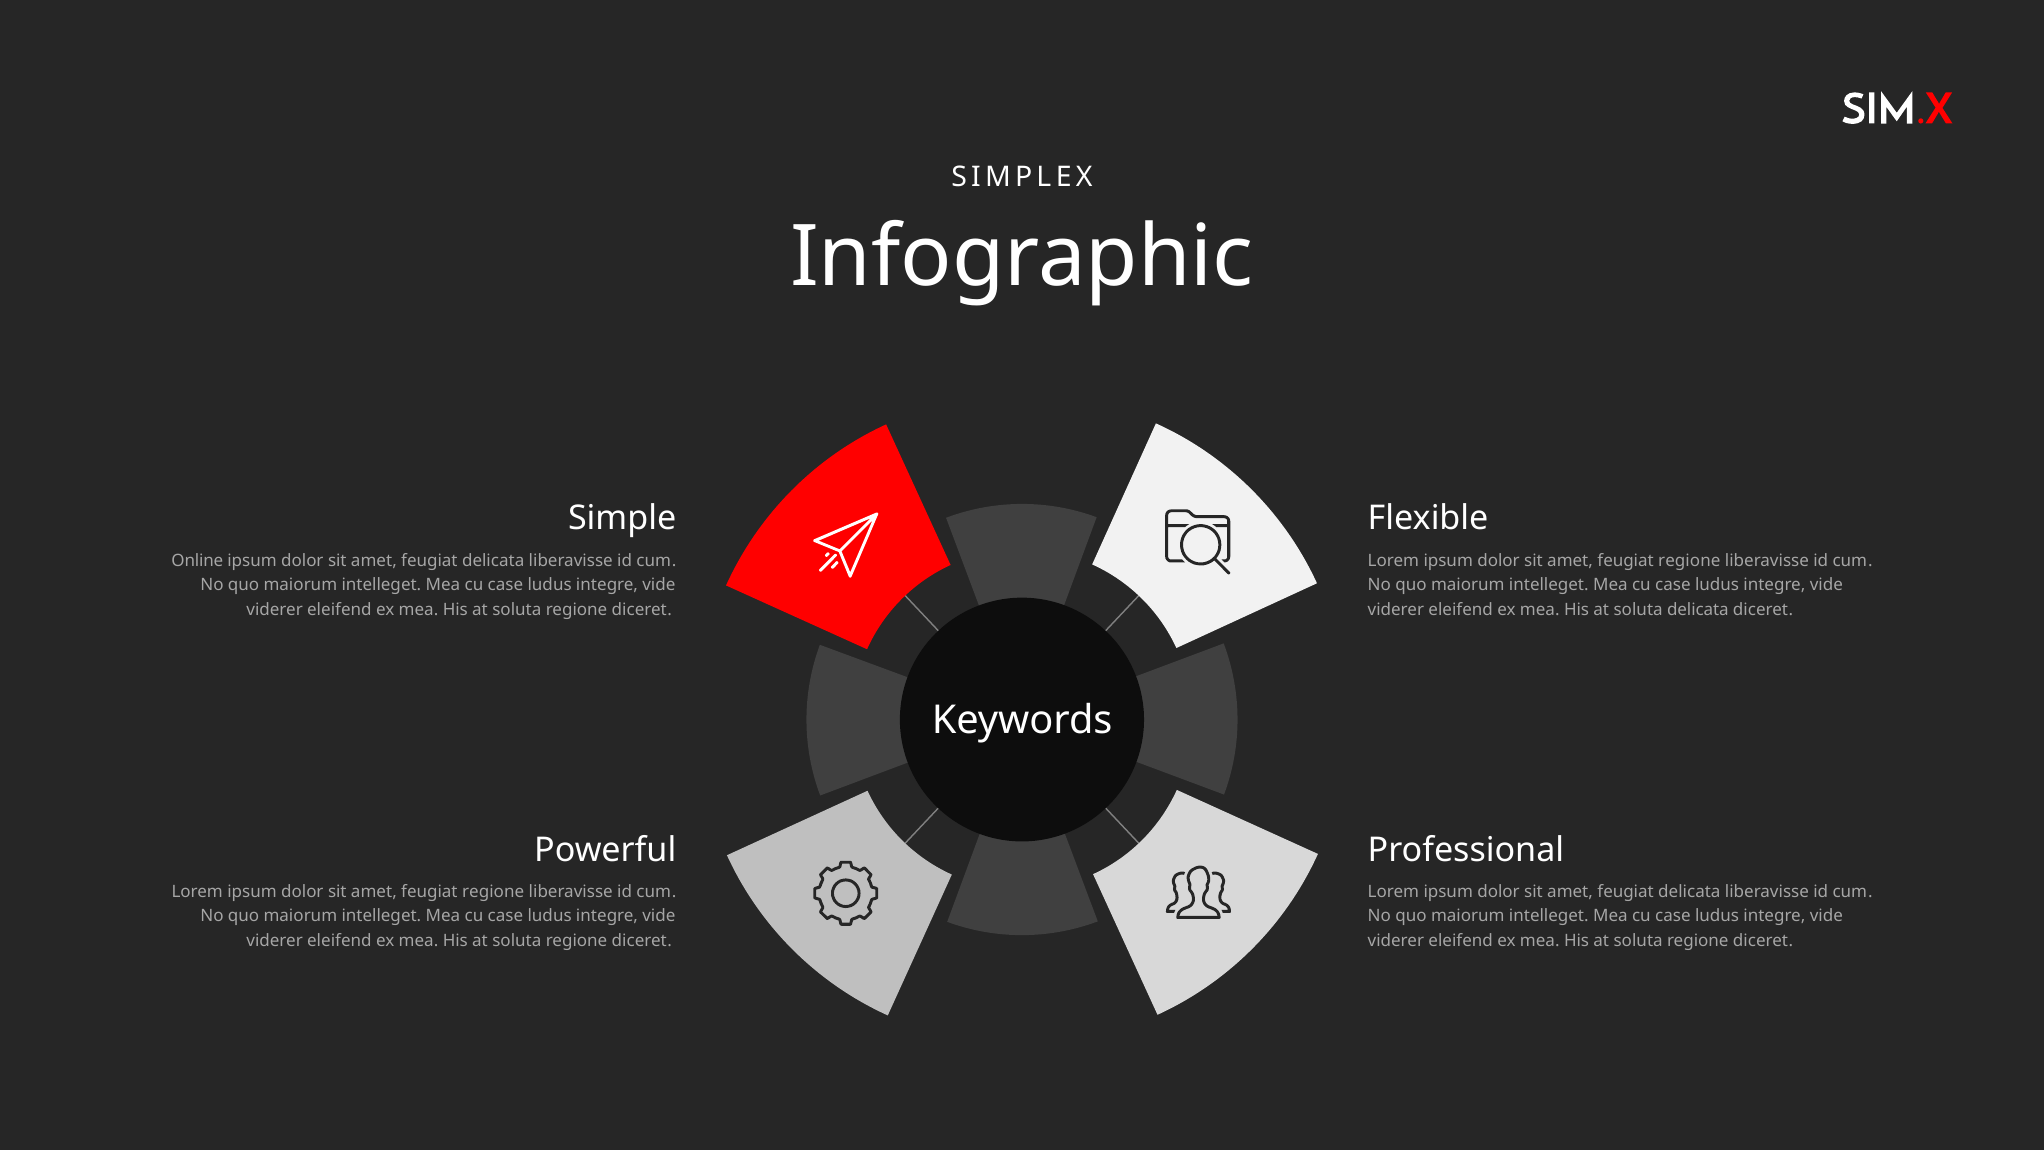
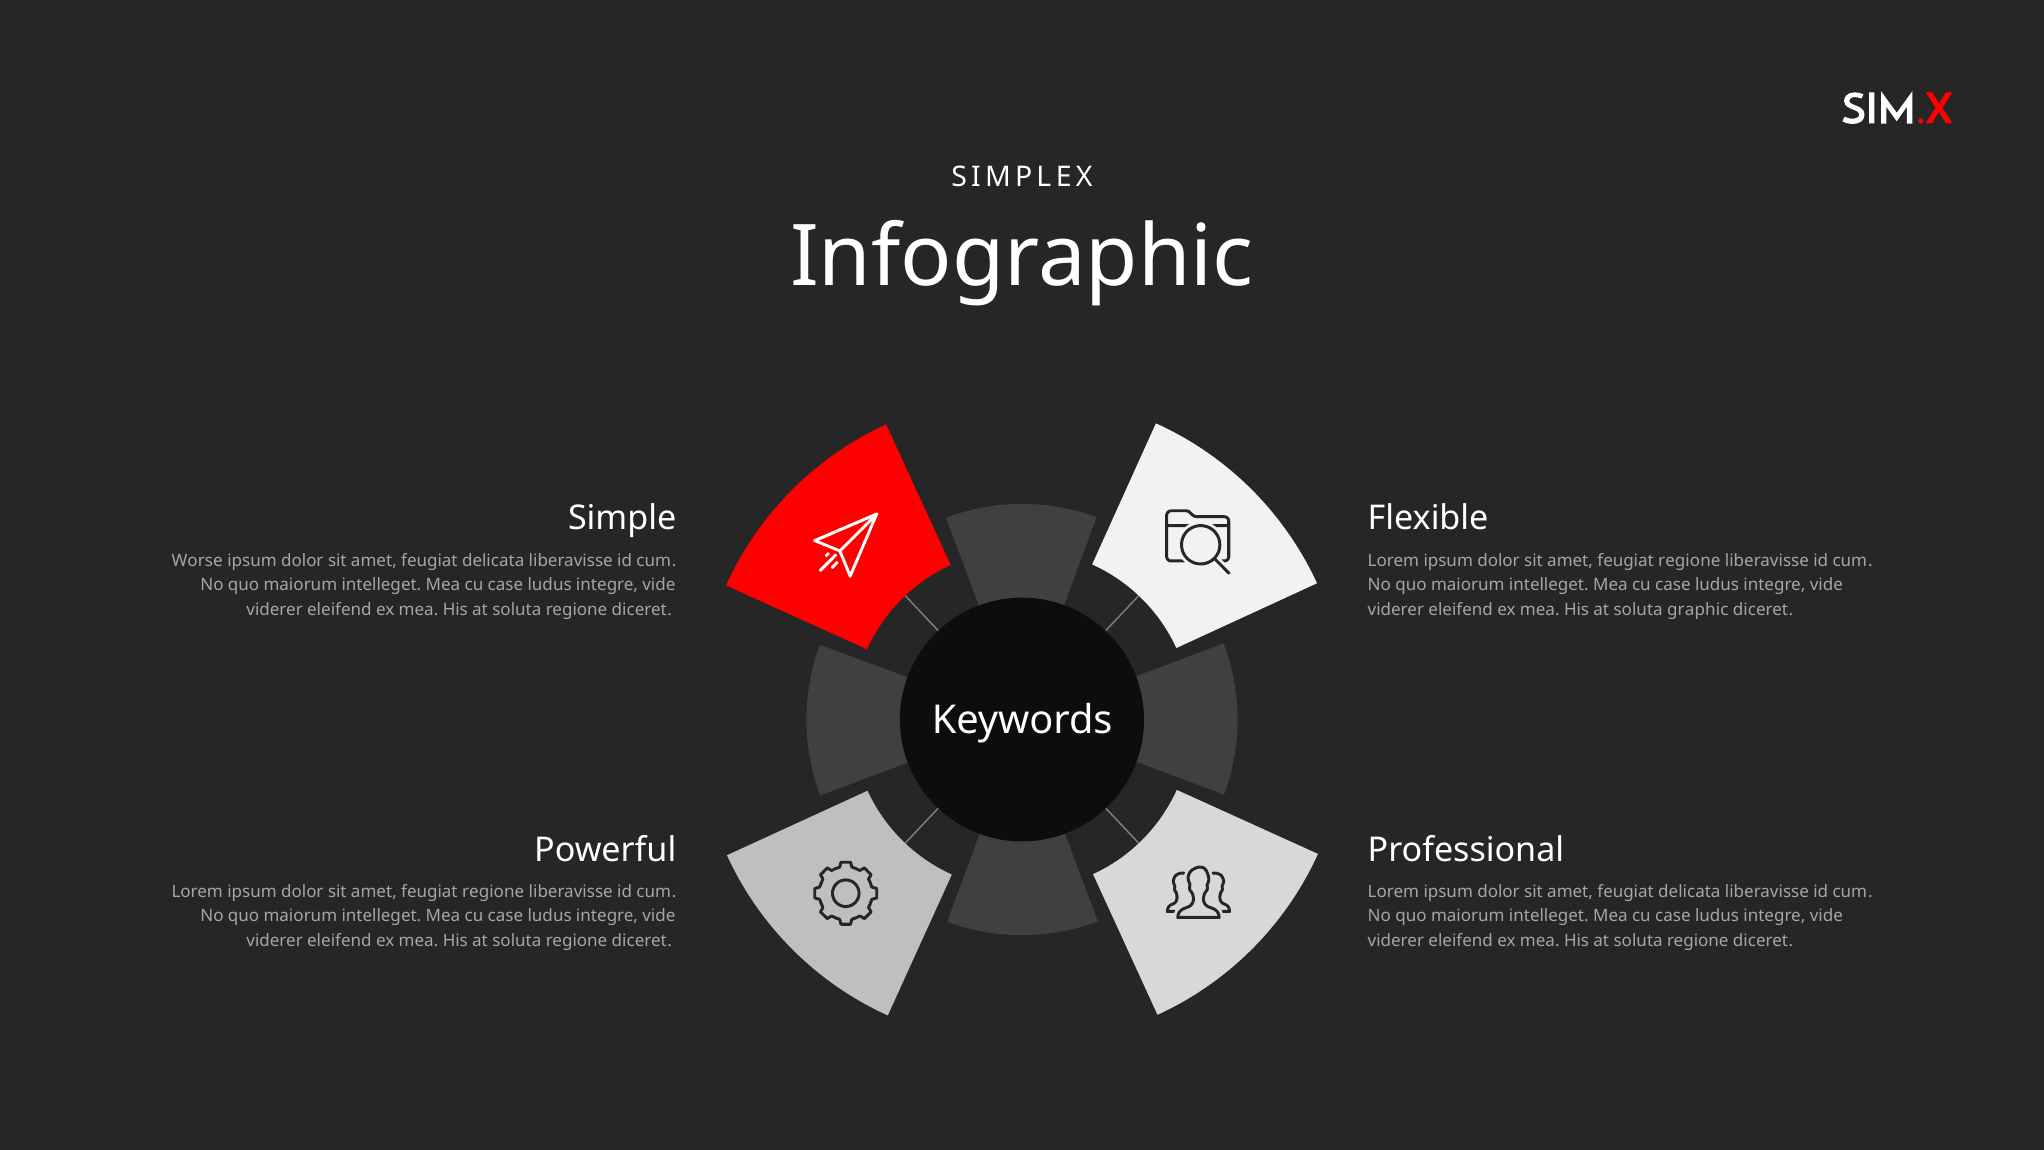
Online: Online -> Worse (197, 560)
soluta delicata: delicata -> graphic (1698, 609)
